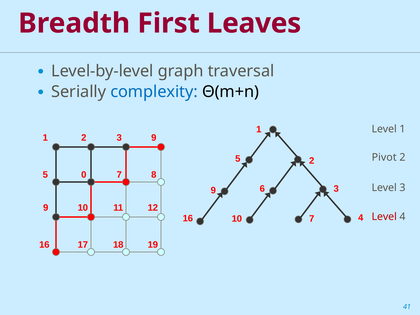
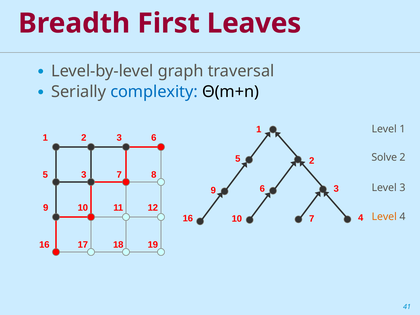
3 9: 9 -> 6 (154, 138)
Pivot: Pivot -> Solve (384, 157)
5 0: 0 -> 3 (84, 175)
Level colour: red -> orange (384, 217)
